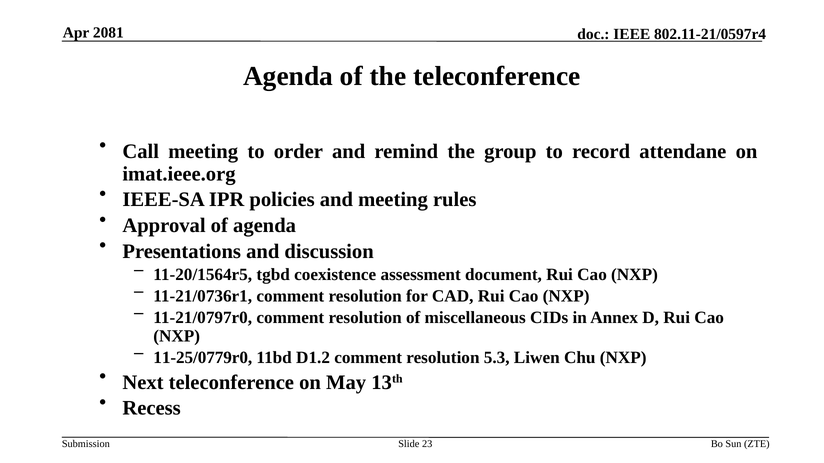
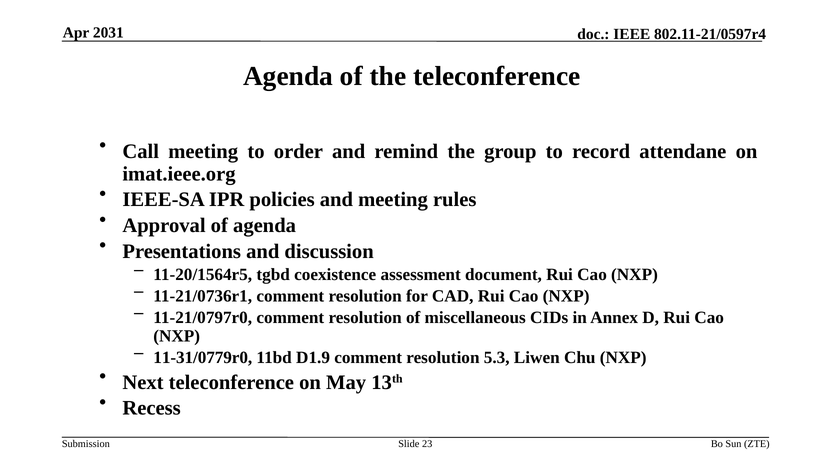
2081: 2081 -> 2031 (108, 33)
11-25/0779r0: 11-25/0779r0 -> 11-31/0779r0 (203, 358)
D1.2: D1.2 -> D1.9 (313, 358)
